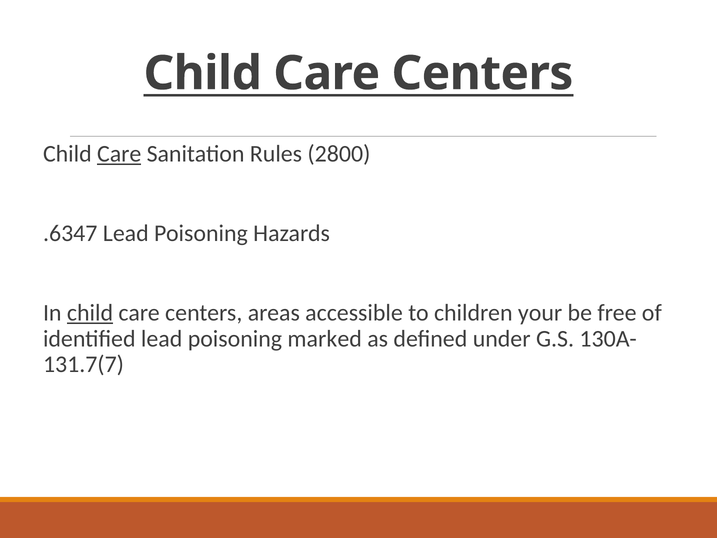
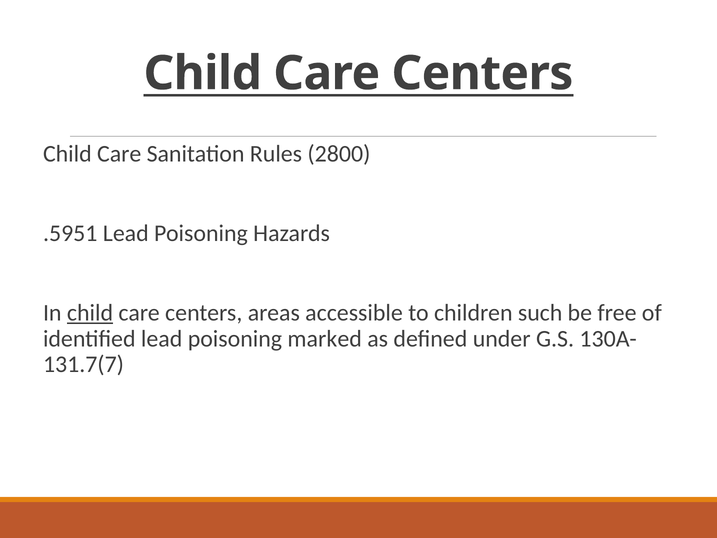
Care underline: present -> none (119, 154)
.6347: .6347 -> .5951 (70, 233)
your: your -> such (540, 313)
